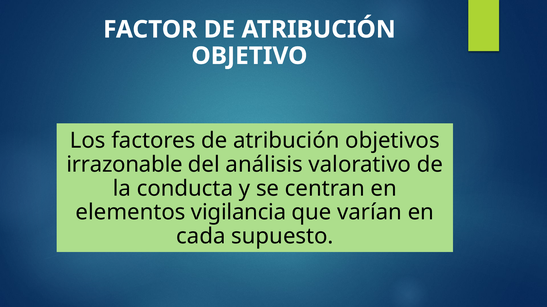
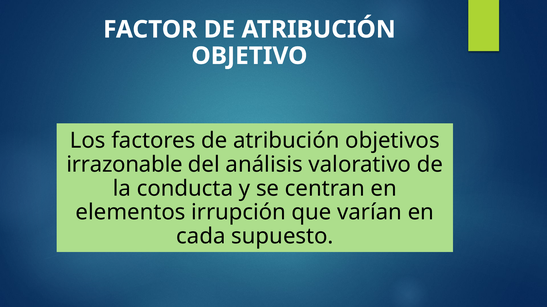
vigilancia: vigilancia -> irrupción (239, 213)
